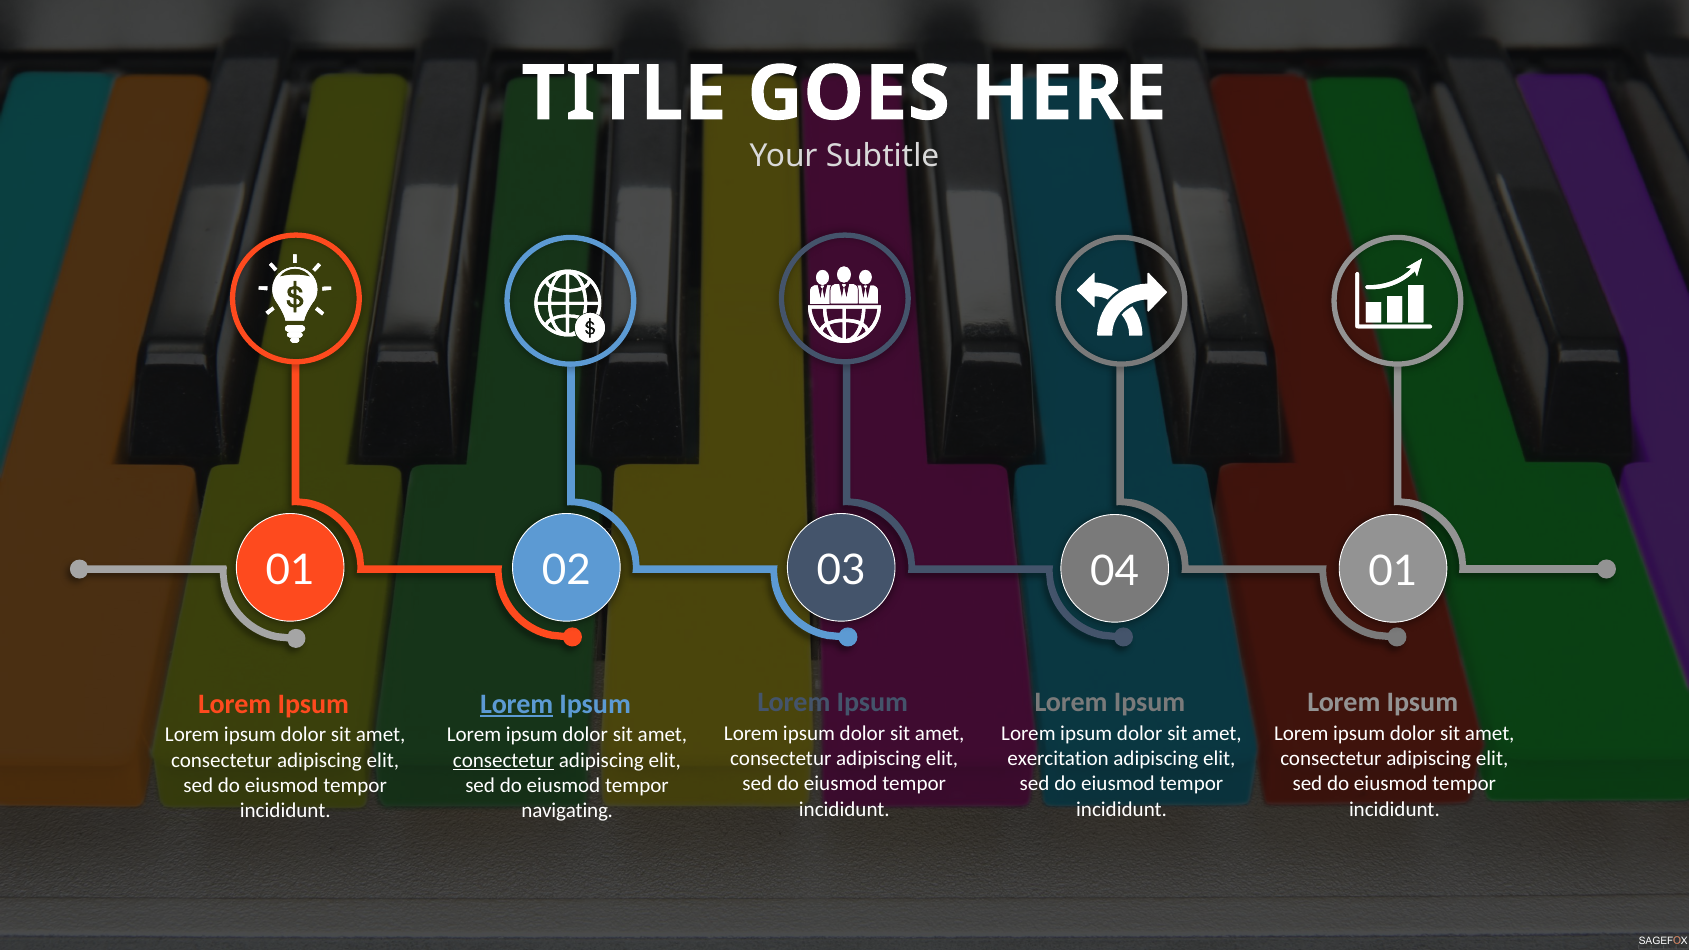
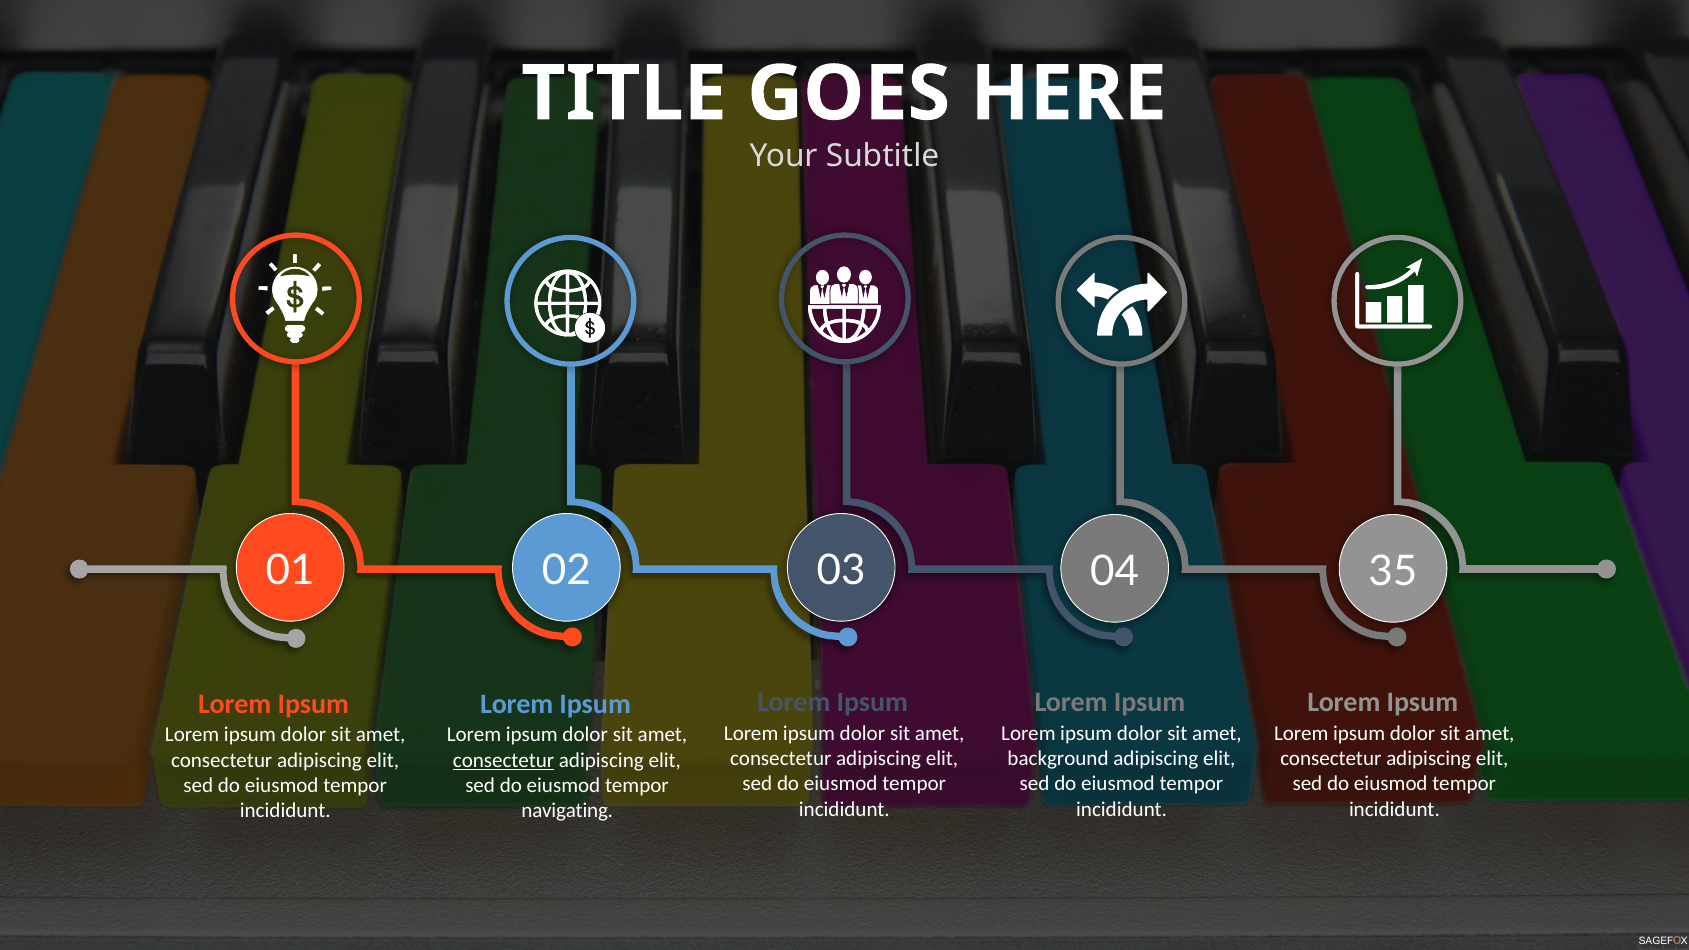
04 01: 01 -> 35 (1393, 571)
Lorem underline: present -> none (517, 704)
exercitation: exercitation -> background (1058, 759)
